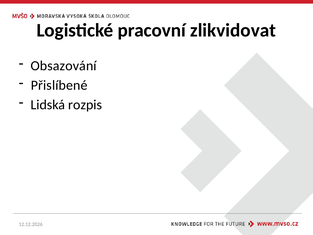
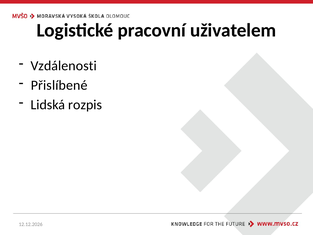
zlikvidovat: zlikvidovat -> uživatelem (233, 30)
Obsazování: Obsazování -> Vzdálenosti (64, 66)
